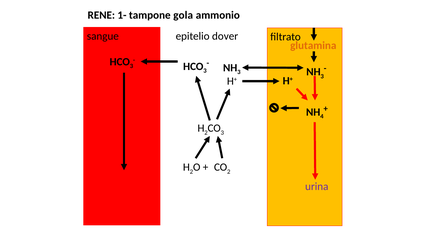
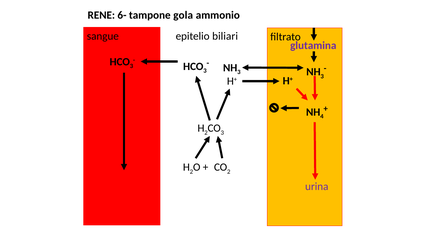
1-: 1- -> 6- (122, 15)
dover: dover -> biliari (225, 36)
glutamina colour: orange -> purple (313, 46)
